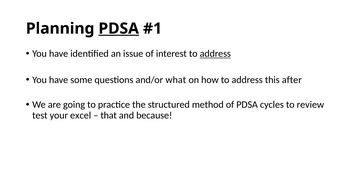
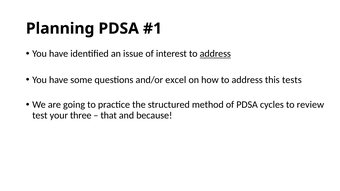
PDSA underline: present -> none (119, 29)
what: what -> excel (176, 80)
after: after -> tests (292, 80)
excel: excel -> three (81, 115)
